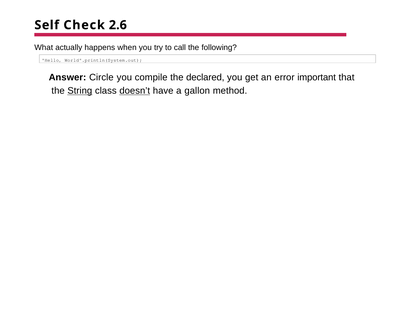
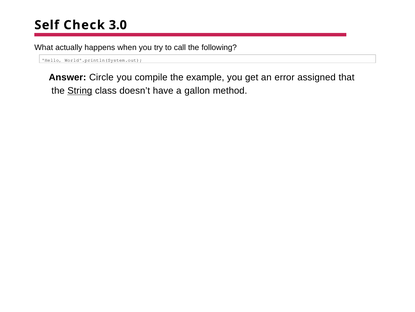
2.6: 2.6 -> 3.0 (118, 25)
declared: declared -> example (205, 77)
important: important -> assigned (317, 77)
doesn’t underline: present -> none (135, 91)
